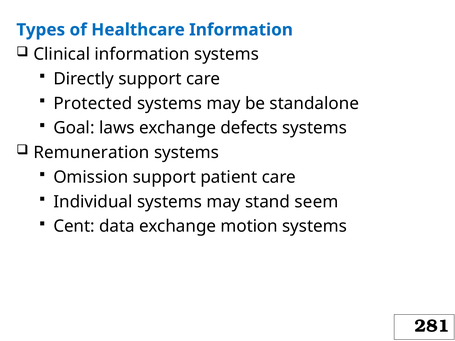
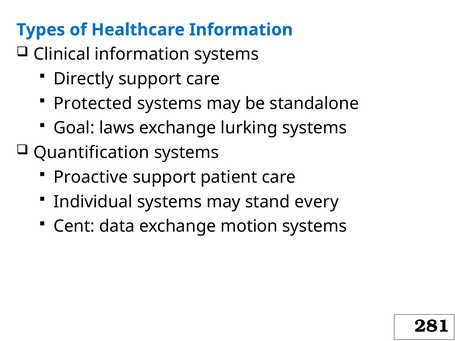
defects: defects -> lurking (249, 128)
Remuneration: Remuneration -> Quantification (91, 153)
Omission: Omission -> Proactive (91, 177)
seem: seem -> every (317, 202)
